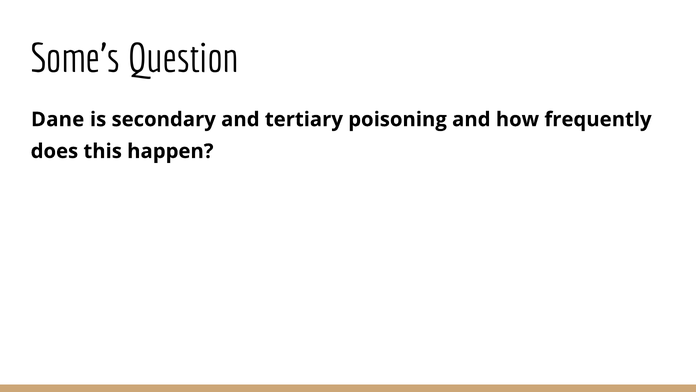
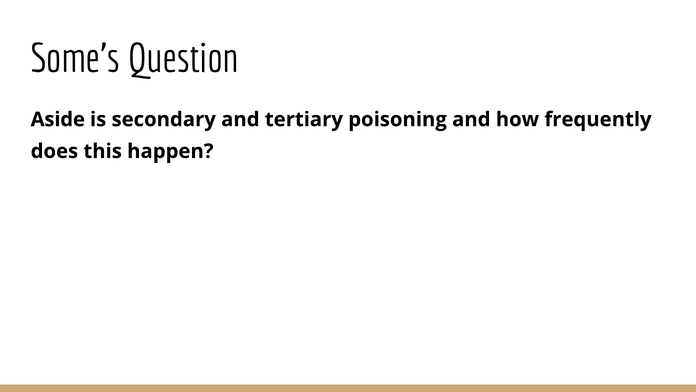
Dane: Dane -> Aside (58, 119)
